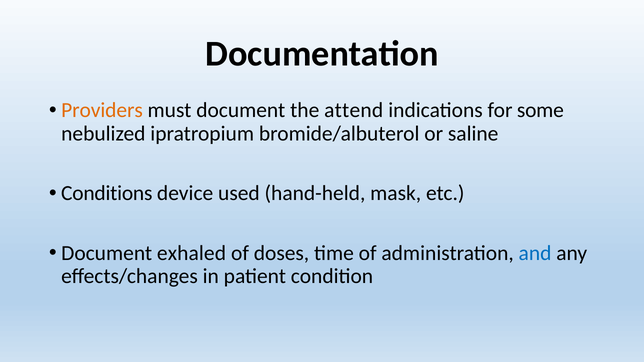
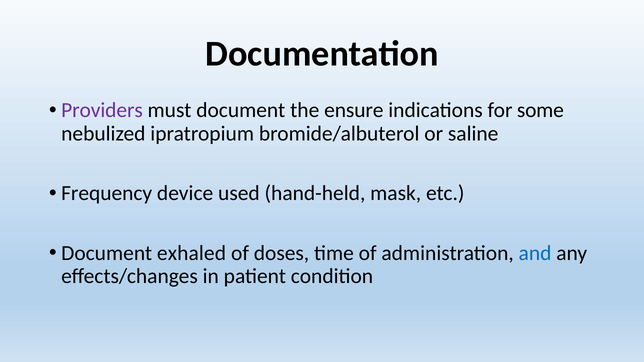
Providers colour: orange -> purple (102, 110)
attend: attend -> ensure (354, 110)
Conditions: Conditions -> Frequency (107, 193)
